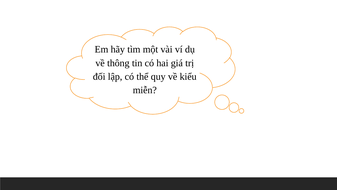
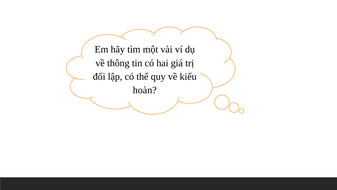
miễn: miễn -> hoàn (145, 90)
